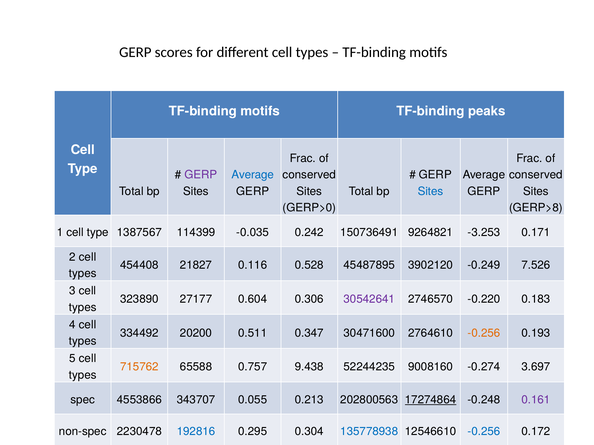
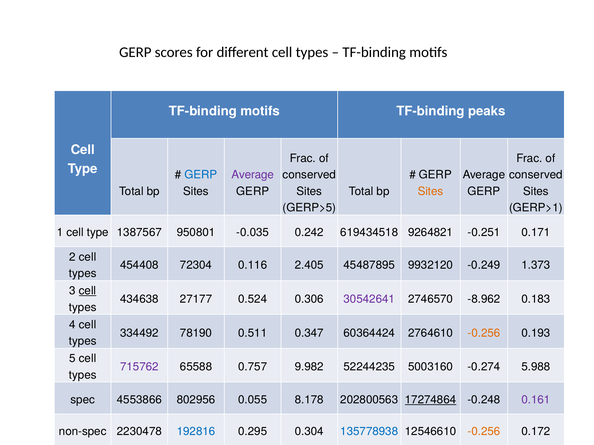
GERP colour: purple -> blue (201, 175)
Average colour: blue -> purple (253, 175)
Sites colour: blue -> orange (431, 192)
GERP>0: GERP>0 -> GERP>5 (309, 208)
GERP>8: GERP>8 -> GERP>1 (536, 208)
114399: 114399 -> 950801 (196, 233)
150736491: 150736491 -> 619434518 (369, 233)
-3.253: -3.253 -> -0.251 (484, 233)
21827: 21827 -> 72304 (196, 265)
0.528: 0.528 -> 2.405 (309, 265)
3902120: 3902120 -> 9932120 (431, 265)
7.526: 7.526 -> 1.373 (536, 265)
cell underline: none -> present (88, 291)
323890: 323890 -> 434638 (139, 299)
0.604: 0.604 -> 0.524 (253, 299)
-0.220: -0.220 -> -8.962 (484, 299)
20200: 20200 -> 78190 (196, 333)
30471600: 30471600 -> 60364424 (369, 333)
715762 colour: orange -> purple (139, 367)
9.438: 9.438 -> 9.982 (309, 367)
9008160: 9008160 -> 5003160 (431, 367)
3.697: 3.697 -> 5.988 (536, 367)
343707: 343707 -> 802956 (196, 400)
0.213: 0.213 -> 8.178 (309, 400)
-0.256 colour: blue -> orange (484, 432)
